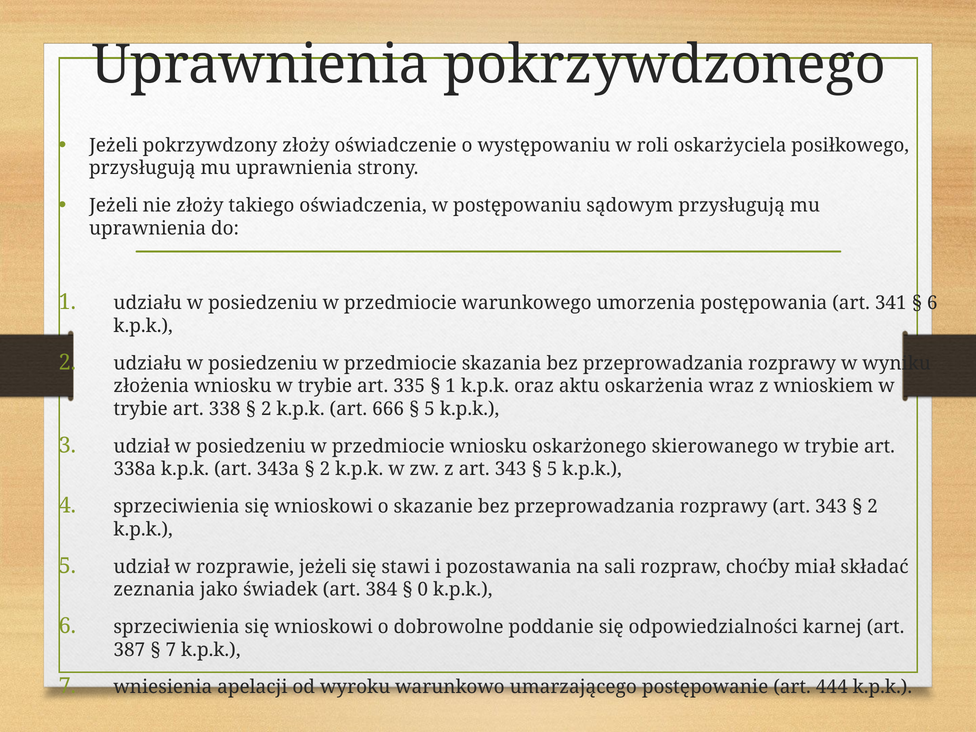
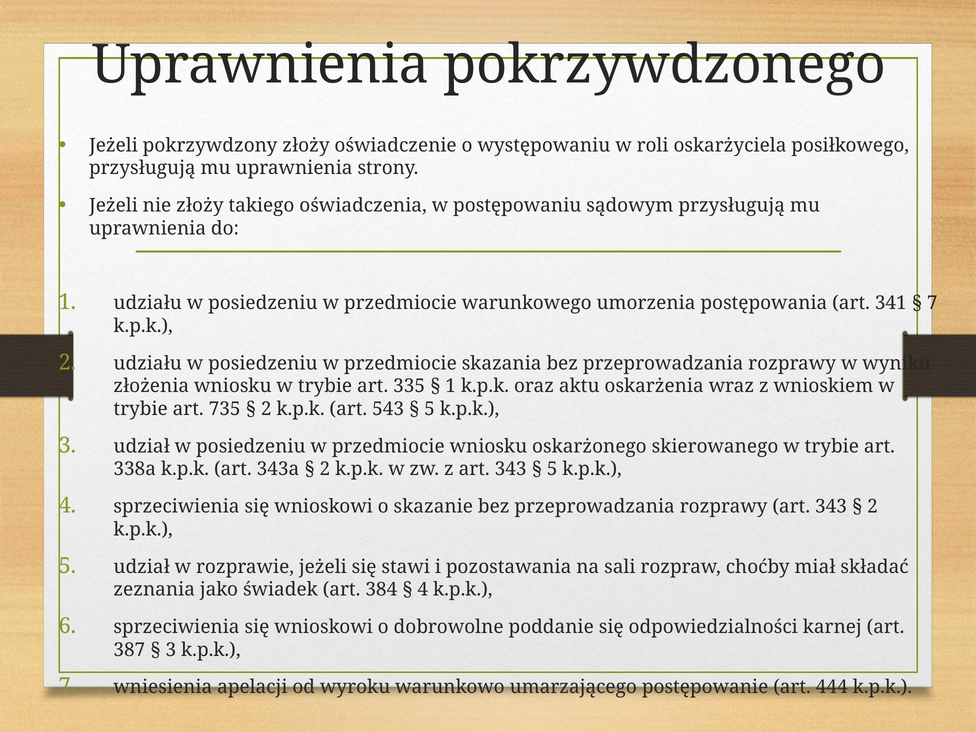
6: 6 -> 7 (932, 303)
338: 338 -> 735 (225, 409)
666: 666 -> 543 (388, 409)
0: 0 -> 4 (423, 590)
7: 7 -> 3 (171, 650)
